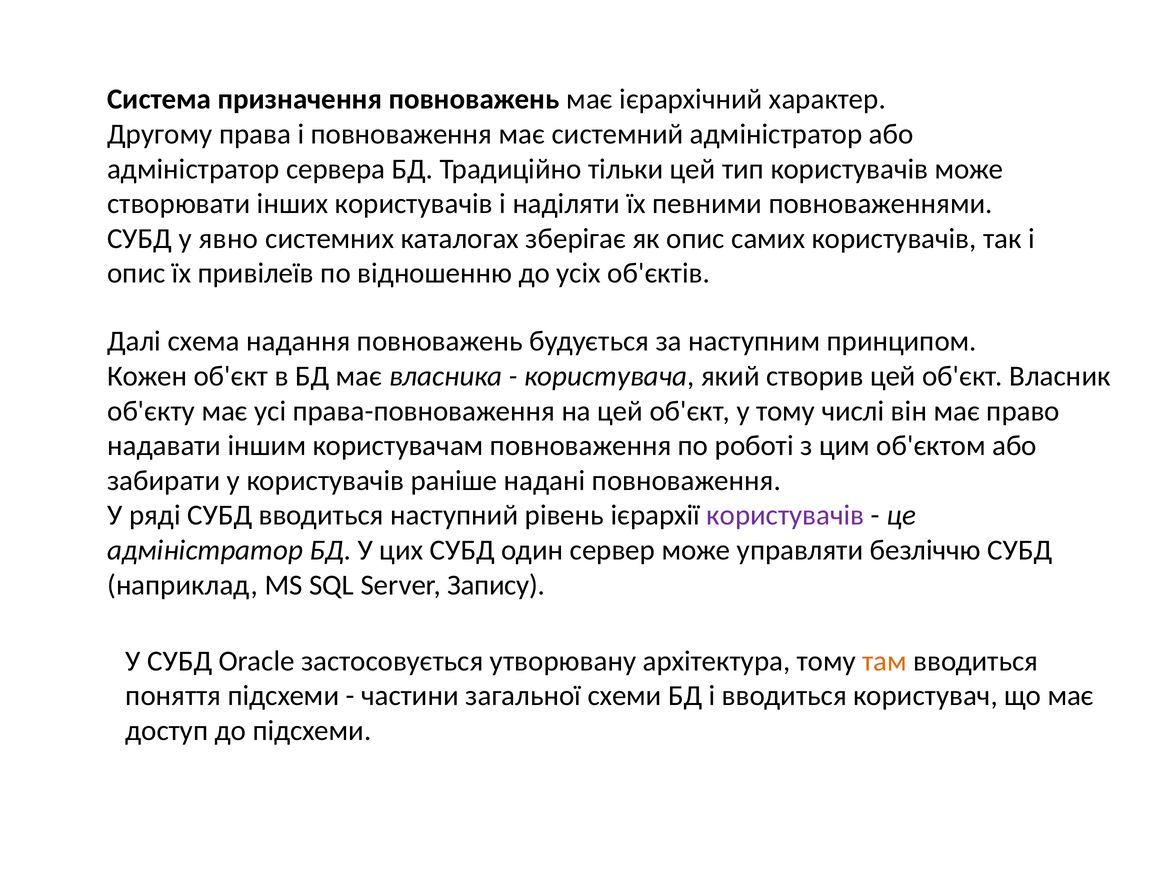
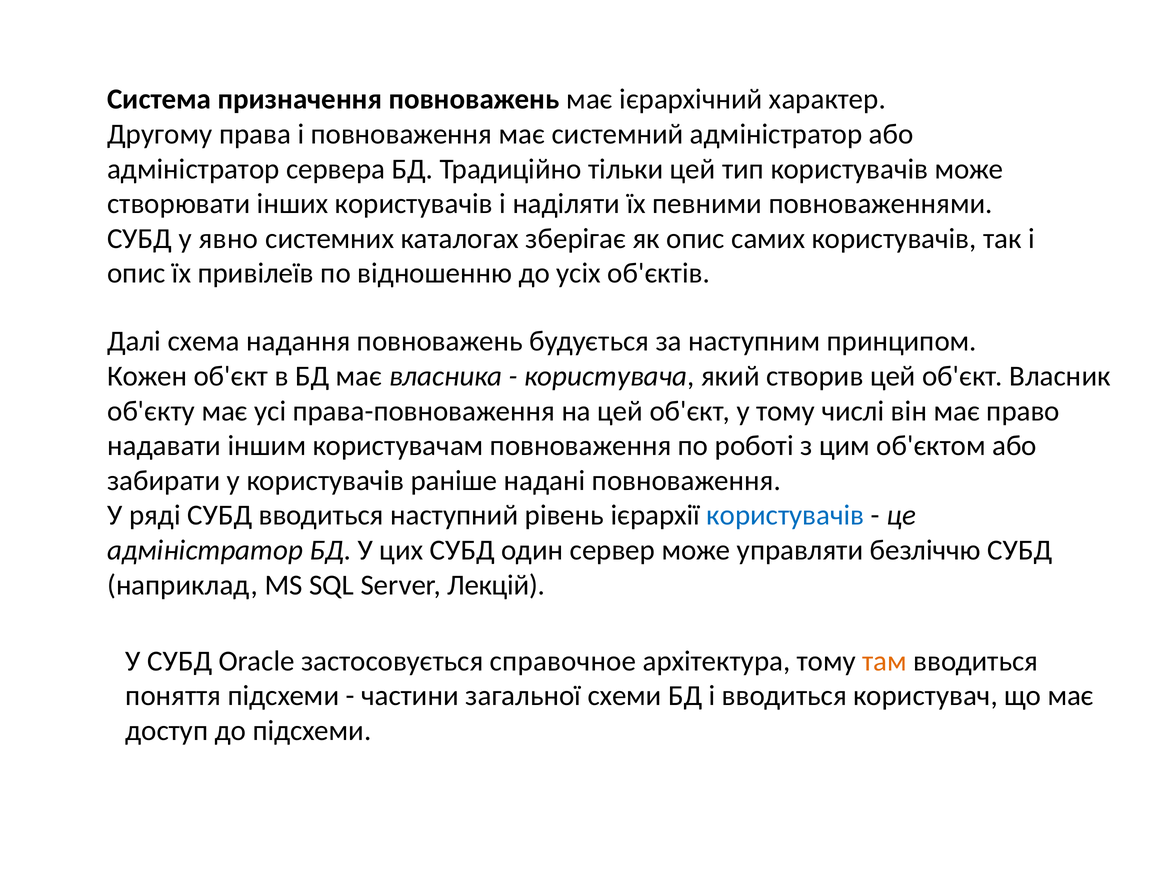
користувачів colour: purple -> blue (785, 515)
Запису: Запису -> Лекцій (496, 585)
утворювану: утворювану -> справочное (563, 661)
